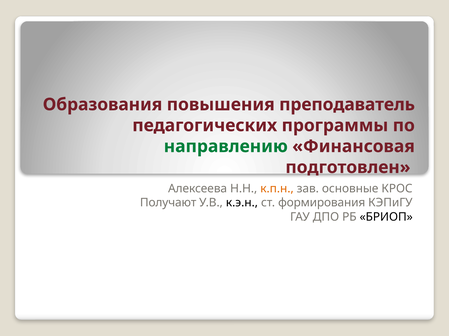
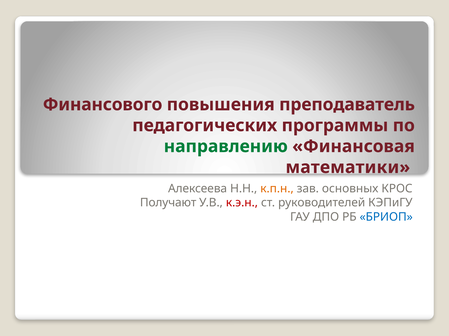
Образования: Образования -> Финансового (103, 105)
подготовлен: подготовлен -> математики (348, 168)
основные: основные -> основных (350, 189)
к.э.н colour: black -> red (242, 203)
формирования: формирования -> руководителей (322, 203)
БРИОП colour: black -> blue (386, 217)
